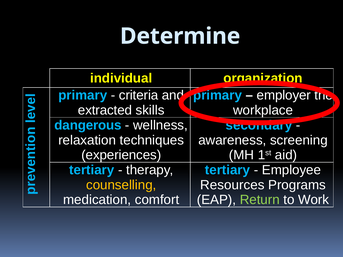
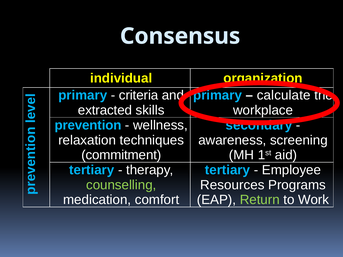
Determine: Determine -> Consensus (180, 36)
employer: employer -> calculate (284, 95)
dangerous: dangerous -> prevention (88, 125)
experiences: experiences -> commitment (121, 155)
counselling colour: yellow -> light green (121, 185)
